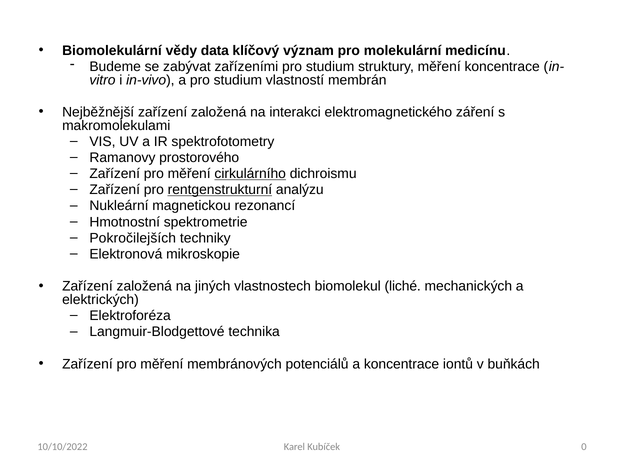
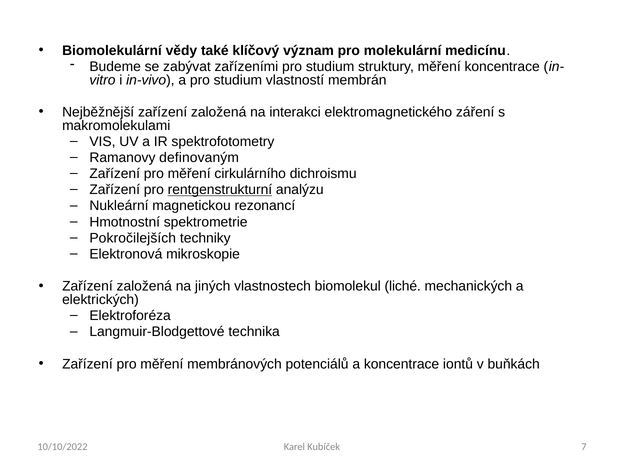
data: data -> také (215, 51)
prostorového: prostorového -> definovaným (199, 158)
cirkulárního underline: present -> none (250, 174)
0: 0 -> 7 (584, 447)
